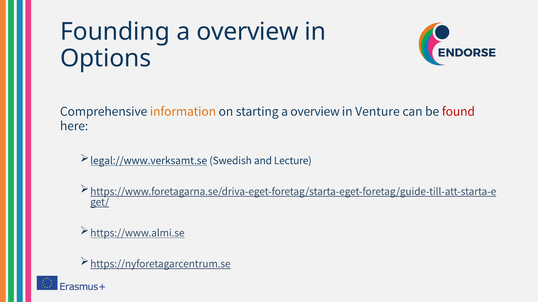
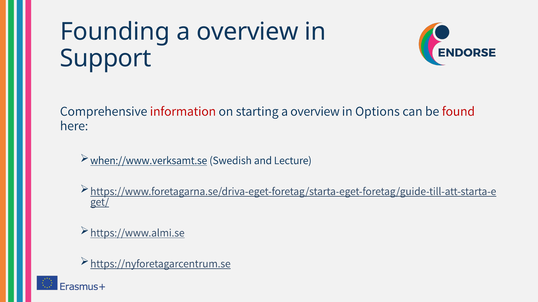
Options: Options -> Support (106, 59)
information colour: orange -> red (183, 112)
Venture: Venture -> Options (377, 112)
legal://www.verksamt.se: legal://www.verksamt.se -> when://www.verksamt.se (149, 161)
